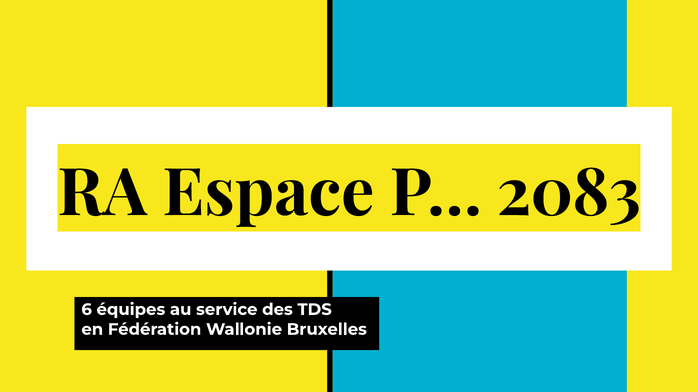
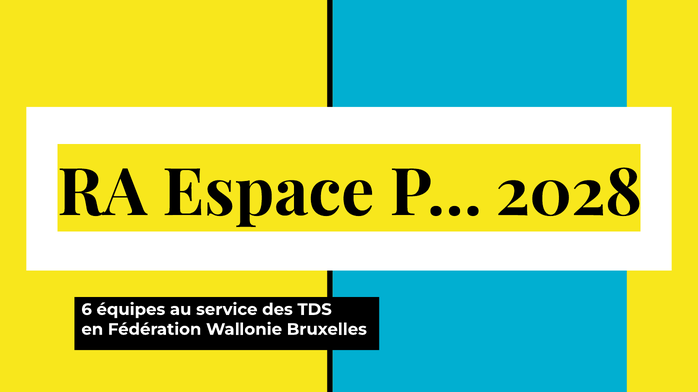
2083: 2083 -> 2028 (569, 194)
